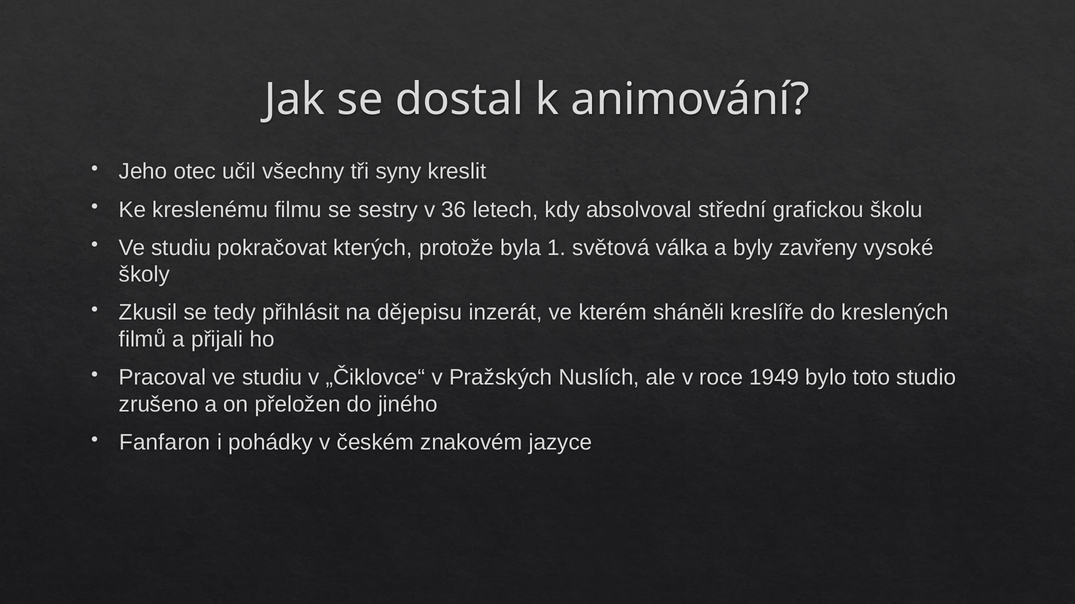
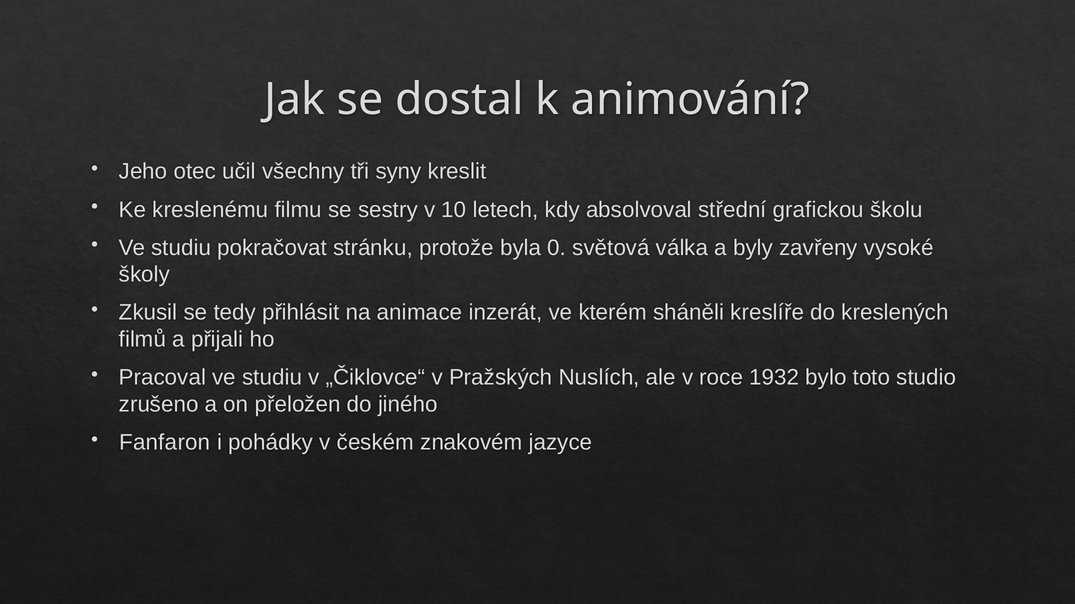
36: 36 -> 10 (454, 210)
kterých: kterých -> stránku (373, 248)
1: 1 -> 0 (557, 248)
dějepisu: dějepisu -> animace (420, 313)
1949: 1949 -> 1932 (774, 378)
